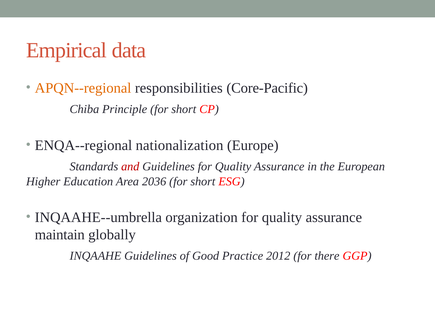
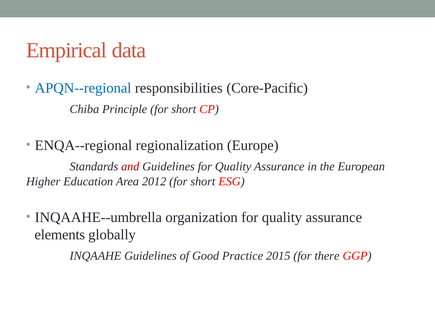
APQN--regional colour: orange -> blue (83, 88)
nationalization: nationalization -> regionalization (180, 146)
2036: 2036 -> 2012 (154, 182)
maintain: maintain -> elements (60, 235)
2012: 2012 -> 2015 (278, 256)
